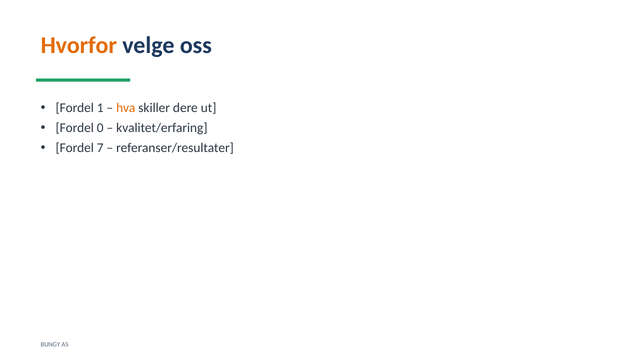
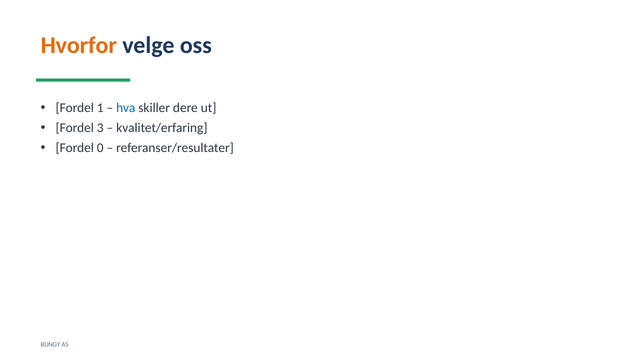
hva colour: orange -> blue (126, 108)
0: 0 -> 3 (100, 128)
7: 7 -> 0 (100, 148)
